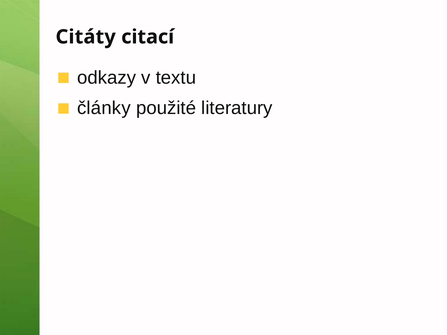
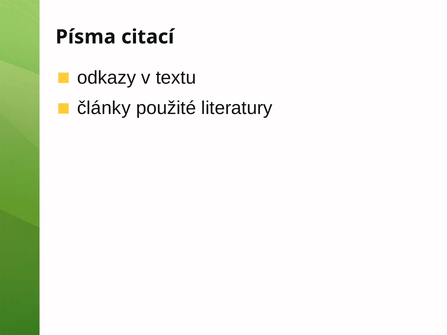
Citáty: Citáty -> Písma (86, 37)
